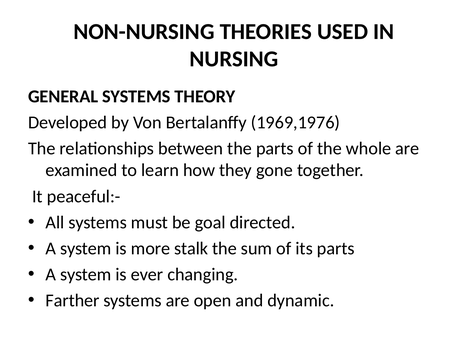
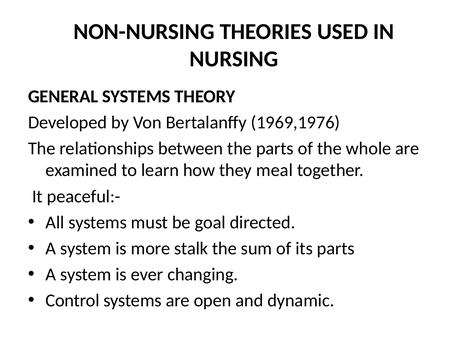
gone: gone -> meal (274, 170)
Farther: Farther -> Control (73, 300)
